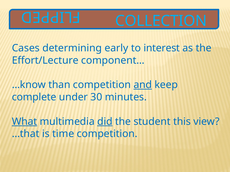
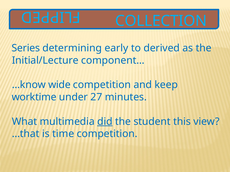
Cases: Cases -> Series (26, 48)
interest: interest -> derived (162, 48)
Effort/Lecture: Effort/Lecture -> Initial/Lecture (45, 60)
than: than -> wide (59, 85)
and underline: present -> none (143, 85)
complete: complete -> worktime (34, 97)
30: 30 -> 27 (96, 97)
What underline: present -> none (24, 122)
